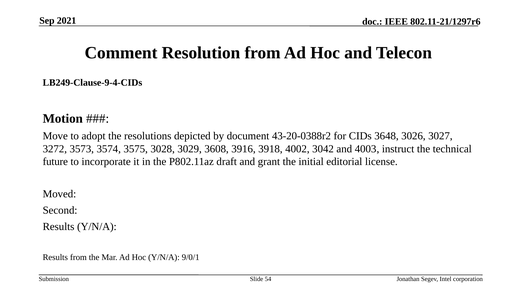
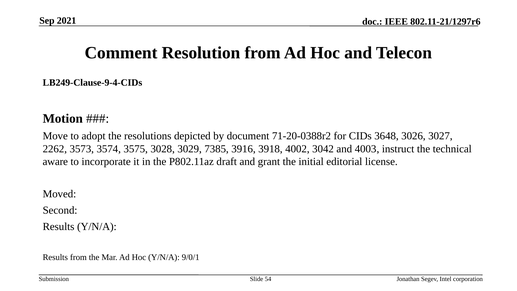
43-20-0388r2: 43-20-0388r2 -> 71-20-0388r2 (301, 136)
3272: 3272 -> 2262 (55, 149)
3608: 3608 -> 7385 (217, 149)
future: future -> aware (55, 162)
